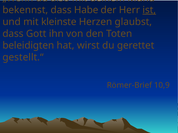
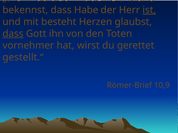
kleinste: kleinste -> besteht (59, 22)
dass underline: none -> present (13, 34)
beleidigten: beleidigten -> vornehmer (28, 46)
